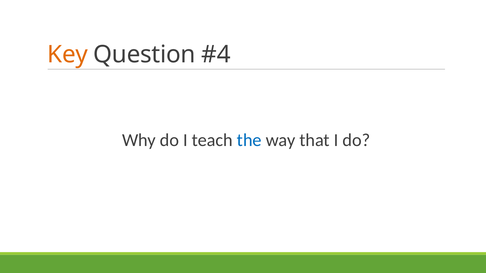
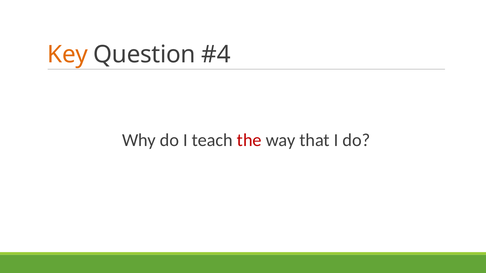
the colour: blue -> red (249, 140)
